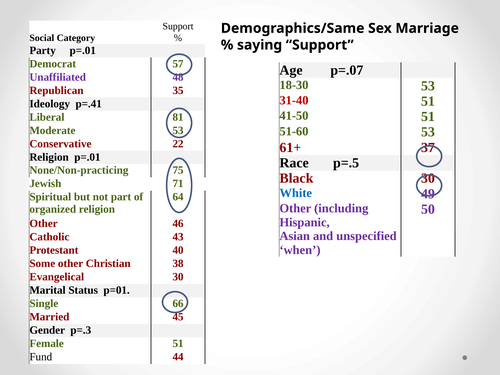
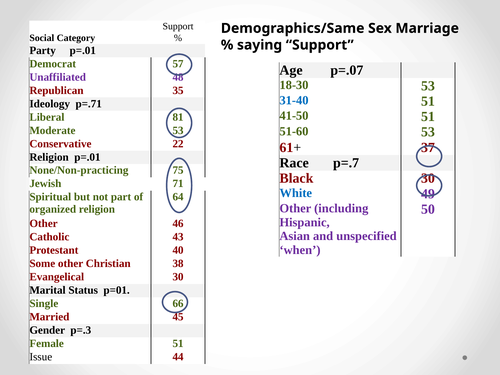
31-40 colour: red -> blue (294, 100)
p=.41: p=.41 -> p=.71 (89, 104)
p=.5: p=.5 -> p=.7 (346, 163)
Fund: Fund -> Issue (41, 357)
